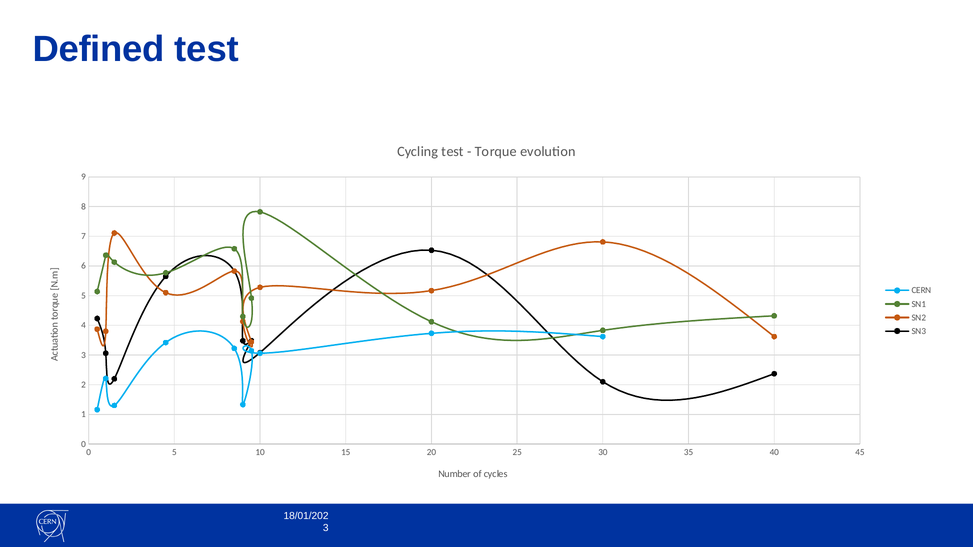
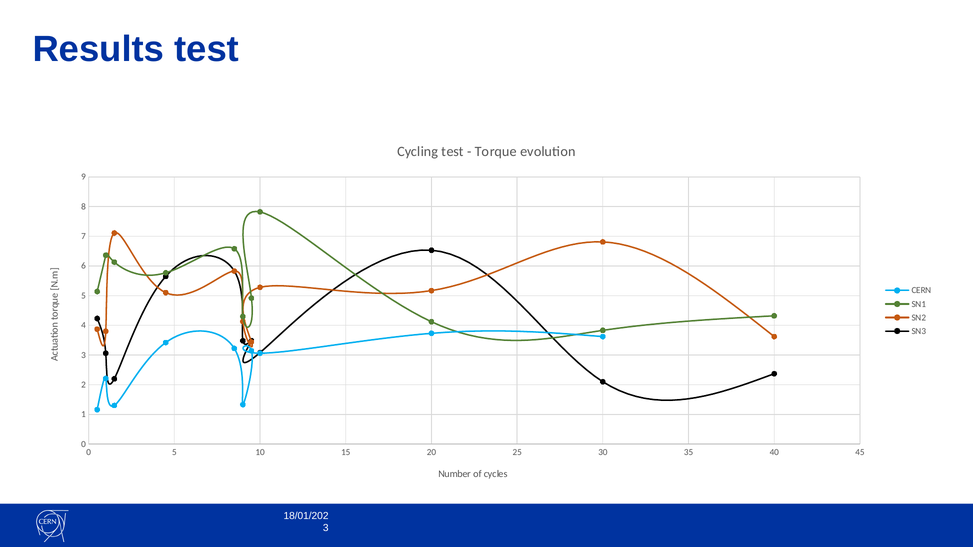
Defined: Defined -> Results (98, 49)
